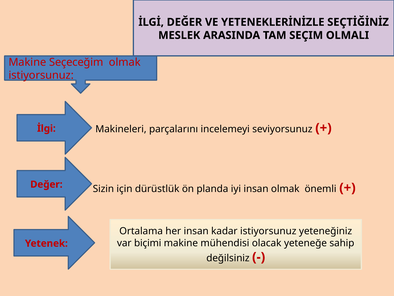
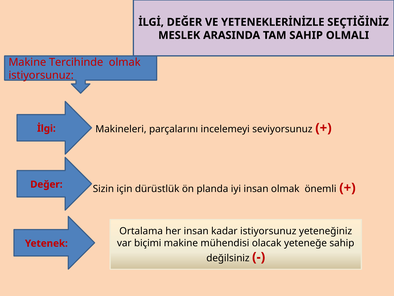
TAM SEÇIM: SEÇIM -> SAHIP (306, 35)
Seçeceğim: Seçeceğim -> Tercihinde (76, 62)
